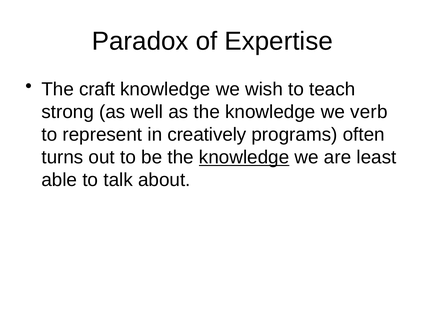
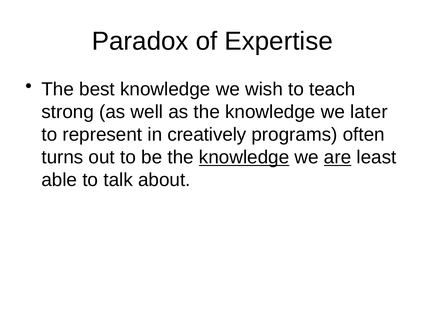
craft: craft -> best (97, 89)
verb: verb -> later (369, 112)
are underline: none -> present (338, 157)
